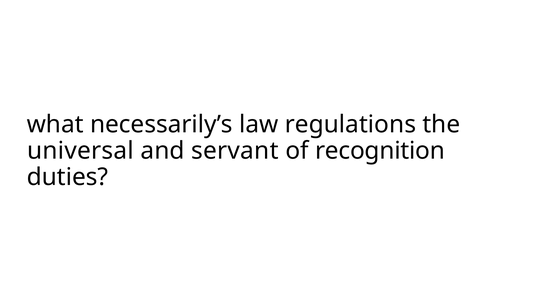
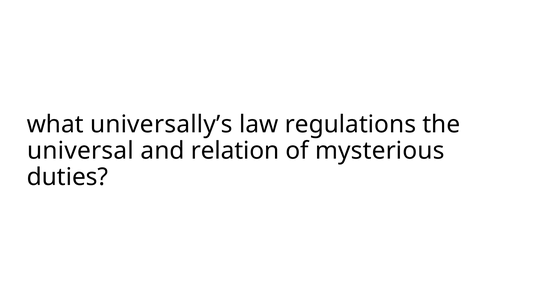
necessarily’s: necessarily’s -> universally’s (161, 125)
servant: servant -> relation (235, 151)
recognition: recognition -> mysterious (380, 151)
